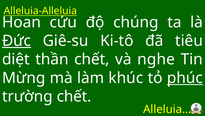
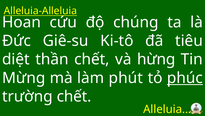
Đức underline: present -> none (17, 41)
nghe: nghe -> hừng (156, 59)
khúc: khúc -> phút (126, 77)
